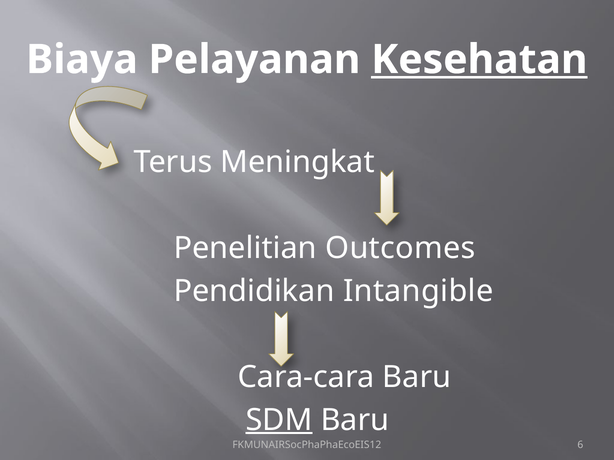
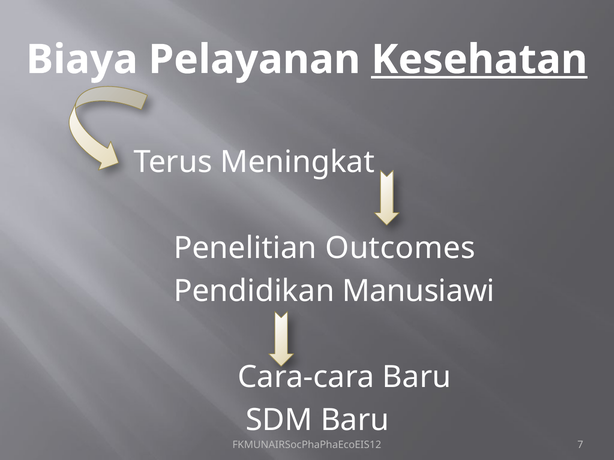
Intangible: Intangible -> Manusiawi (419, 291)
SDM underline: present -> none (279, 420)
6: 6 -> 7 (580, 445)
